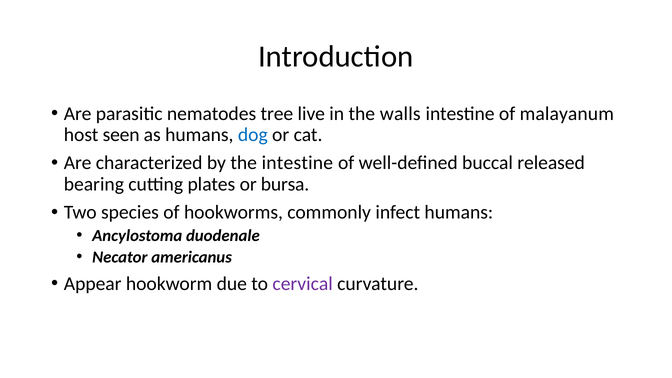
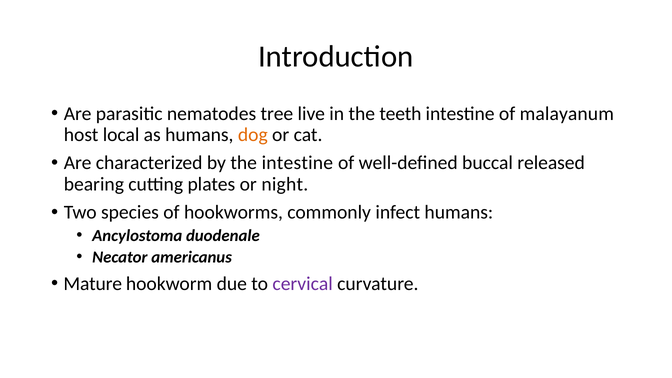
walls: walls -> teeth (400, 114)
seen: seen -> local (121, 135)
dog colour: blue -> orange (253, 135)
bursa: bursa -> night (285, 184)
Appear: Appear -> Mature (93, 284)
